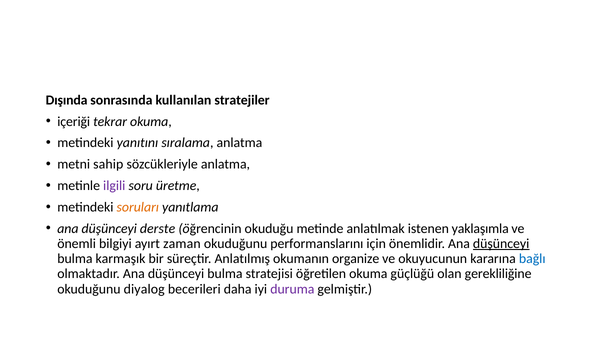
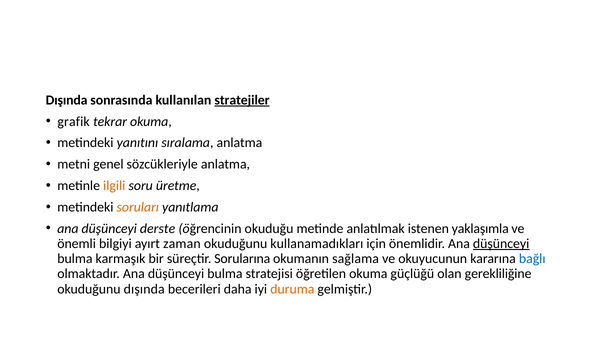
stratejiler underline: none -> present (242, 100)
içeriği: içeriği -> grafik (74, 122)
sahip: sahip -> genel (108, 164)
ilgili colour: purple -> orange (114, 186)
performanslarını: performanslarını -> kullanamadıkları (317, 244)
Anlatılmış: Anlatılmış -> Sorularına (242, 259)
organize: organize -> sağlama (356, 259)
okuduğunu diyalog: diyalog -> dışında (144, 289)
duruma colour: purple -> orange (292, 289)
